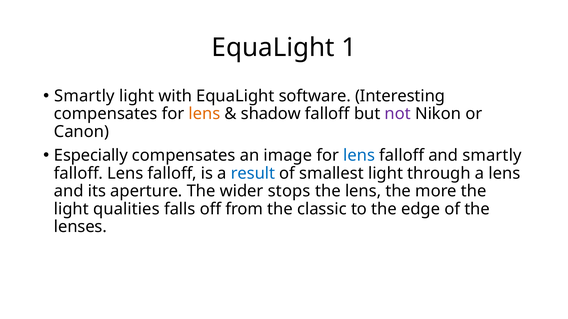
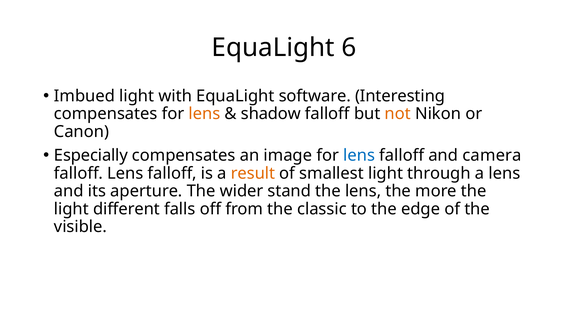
1: 1 -> 6 (349, 48)
Smartly: Smartly -> Imbued (84, 96)
not colour: purple -> orange (398, 114)
and smartly: smartly -> camera (492, 156)
result colour: blue -> orange (253, 174)
stops: stops -> stand (289, 191)
qualities: qualities -> different (126, 209)
lenses: lenses -> visible (80, 227)
